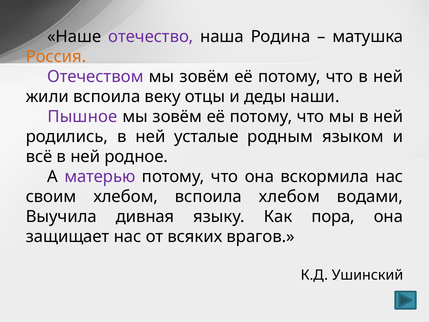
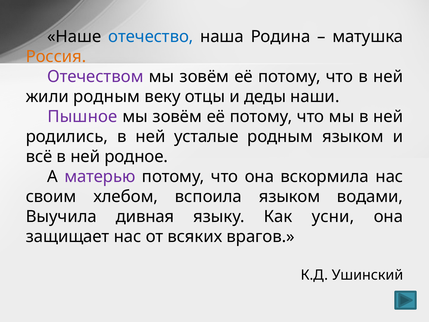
отечество colour: purple -> blue (151, 37)
жили вспоила: вспоила -> родным (107, 97)
вспоила хлебом: хлебом -> языком (290, 197)
пора: пора -> усни (333, 217)
